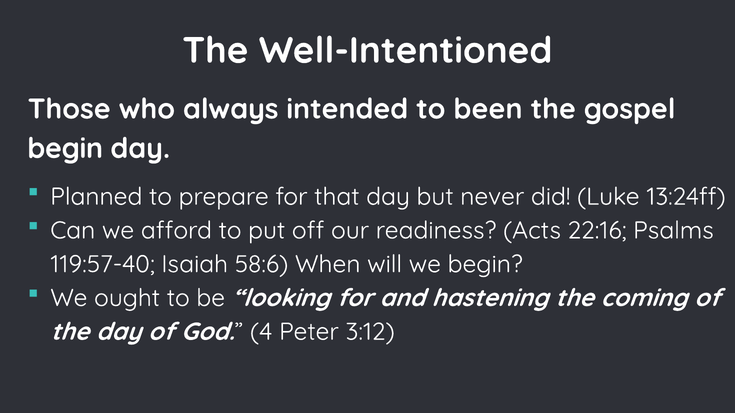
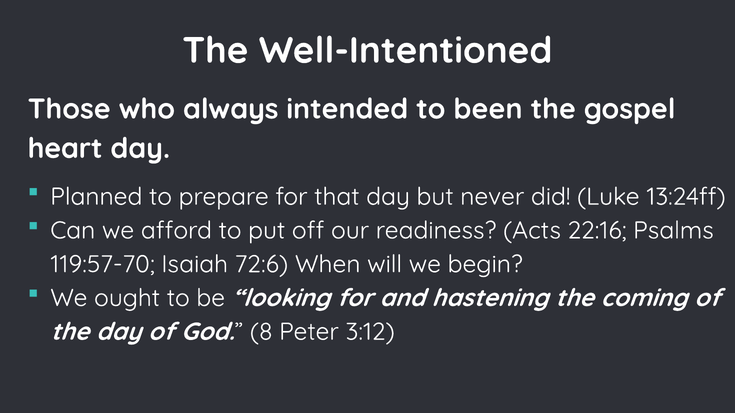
begin: begin -> heart (65, 149)
119:57-40: 119:57-40 -> 119:57-70 (102, 264)
58:6: 58:6 -> 72:6 (261, 264)
4: 4 -> 8 (261, 332)
